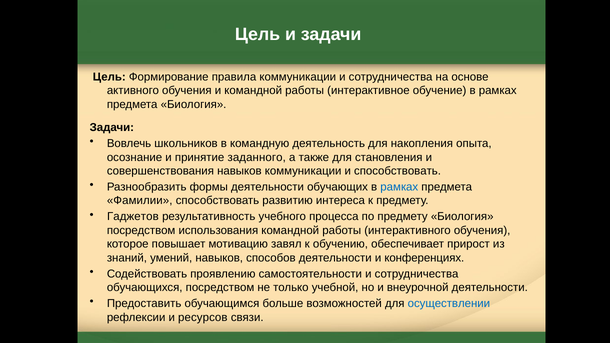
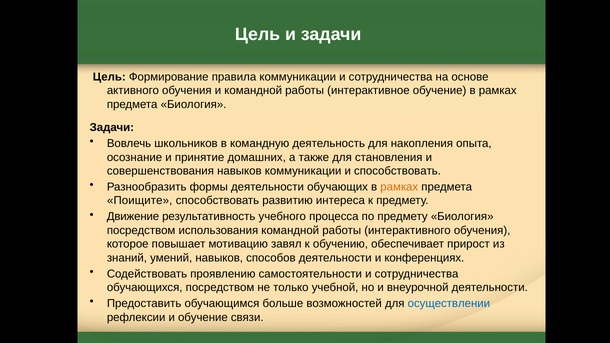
заданного: заданного -> домашних (257, 157)
рамках colour: blue -> orange (399, 187)
Фамилии: Фамилии -> Поищите (140, 201)
Гаджетов: Гаджетов -> Движение (133, 217)
и ресурсов: ресурсов -> обучение (203, 317)
